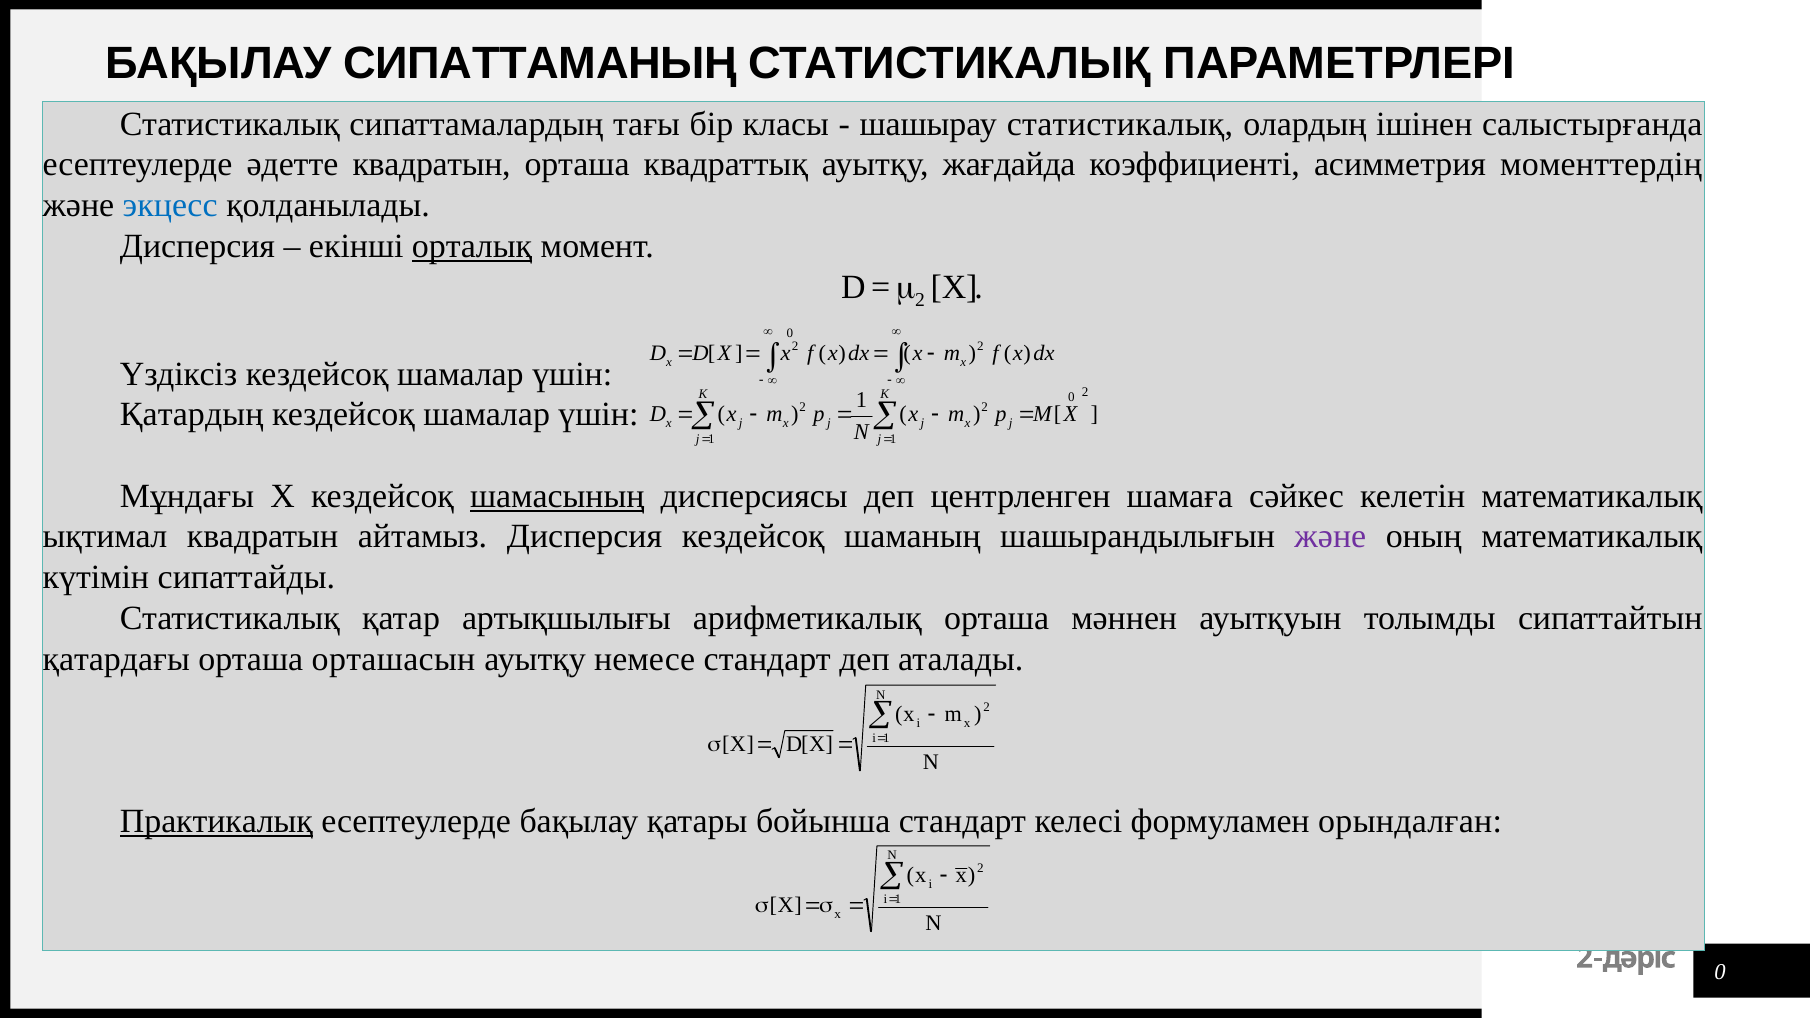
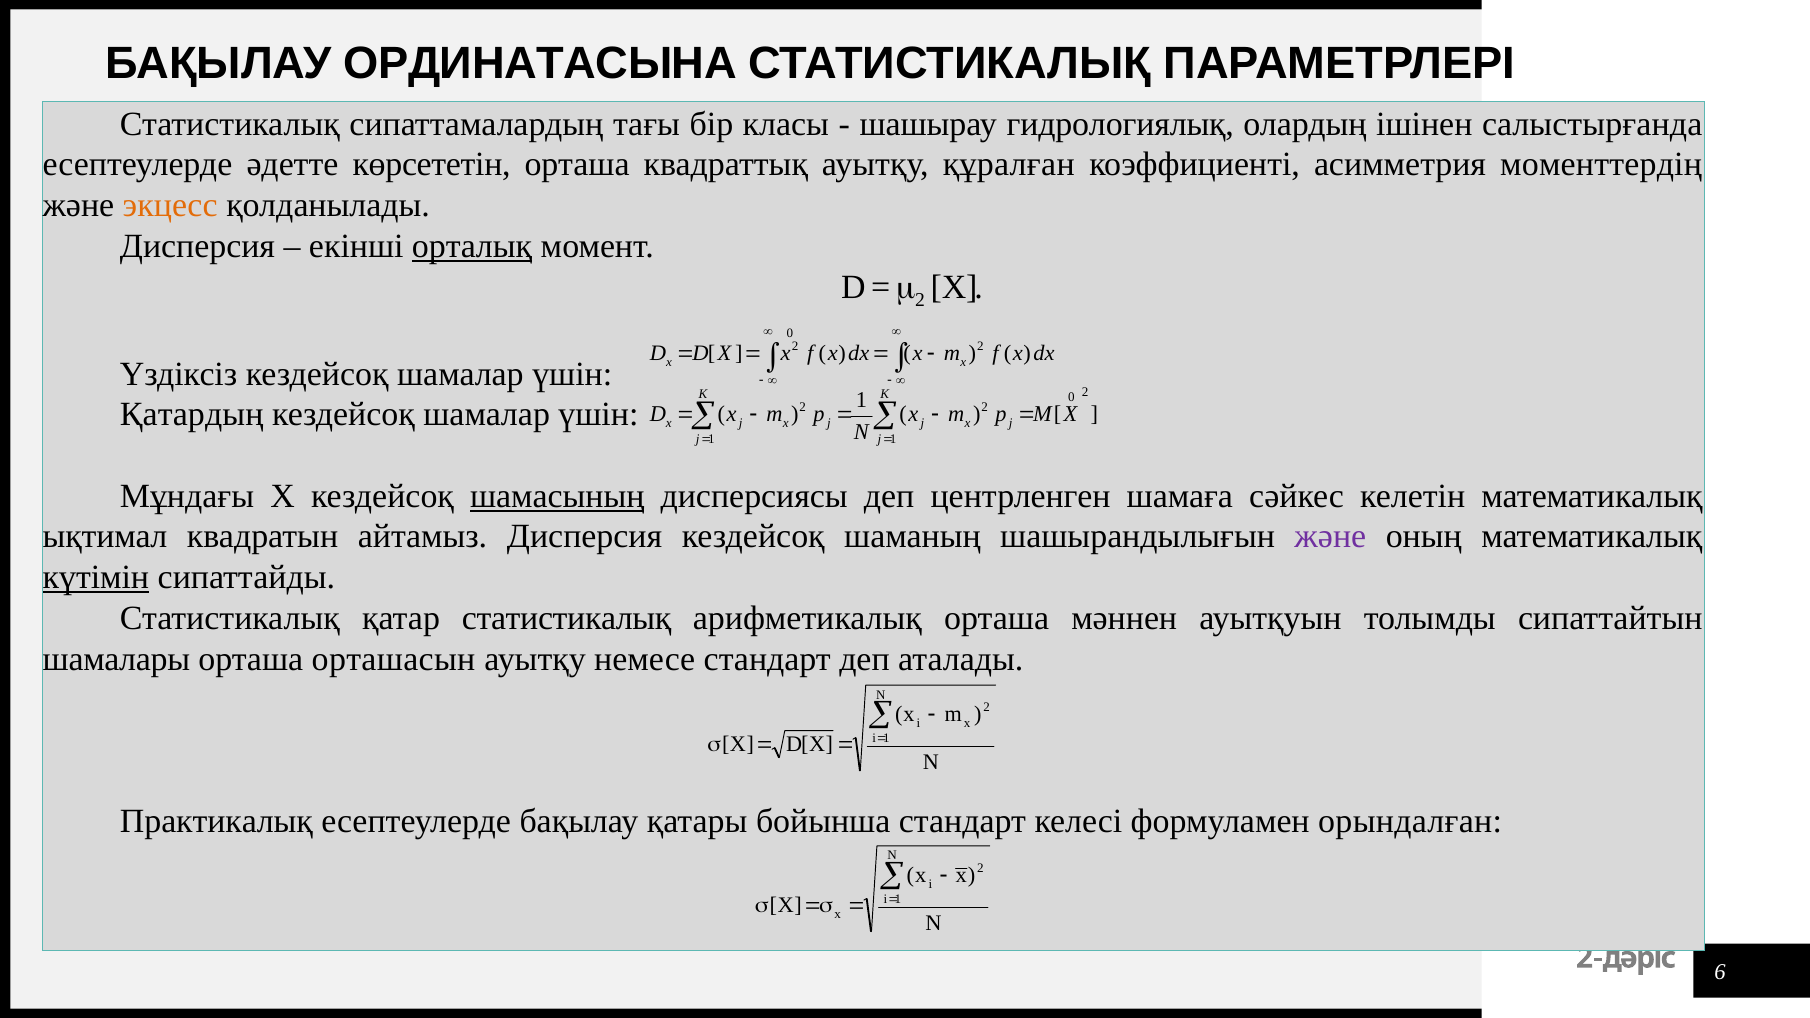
СИПАТТАМАНЫҢ: СИПАТТАМАНЫҢ -> ОРДИНАТАСЫНА (540, 64)
шашырау статистикалық: статистикалық -> гидрологиялық (1120, 124)
әдетте квадратын: квадратын -> көрсететін (432, 165)
жағдайда: жағдайда -> құралған (1009, 165)
экцесс colour: blue -> orange (170, 205)
күтімін underline: none -> present (96, 577)
қатар артықшылығы: артықшылығы -> статистикалық (567, 618)
қатардағы: қатардағы -> шамалары (116, 659)
Практикалық underline: present -> none (216, 822)
0: 0 -> 6 (1720, 972)
